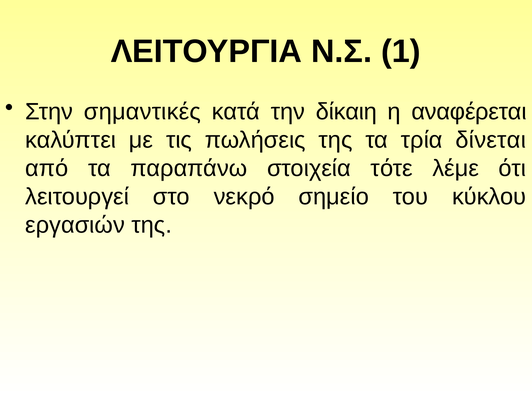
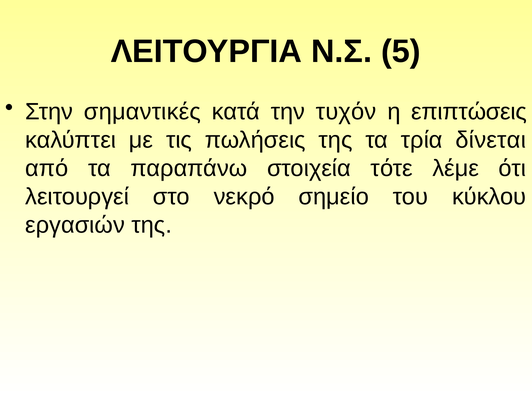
1: 1 -> 5 (401, 51)
δίκαιη: δίκαιη -> τυχόν (346, 112)
αναφέρεται: αναφέρεται -> επιπτώσεις (469, 112)
